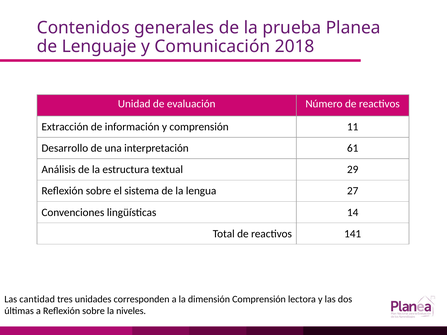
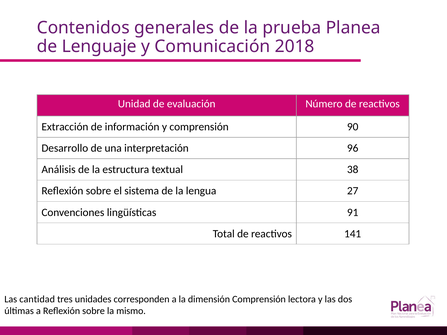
11: 11 -> 90 (353, 127)
61: 61 -> 96 (353, 148)
29: 29 -> 38 (353, 170)
14: 14 -> 91 (353, 212)
niveles: niveles -> mismo (131, 311)
